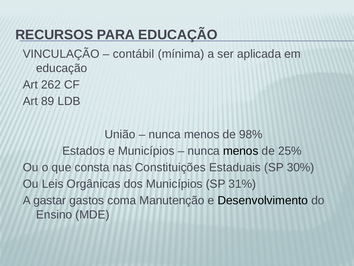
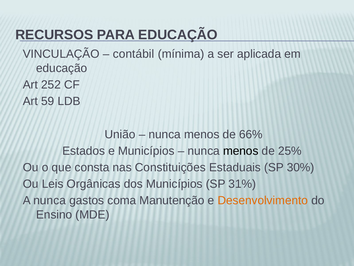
262: 262 -> 252 (51, 85)
89: 89 -> 59 (48, 101)
98%: 98% -> 66% (251, 134)
A gastar: gastar -> nunca (50, 200)
Desenvolvimento colour: black -> orange (263, 200)
